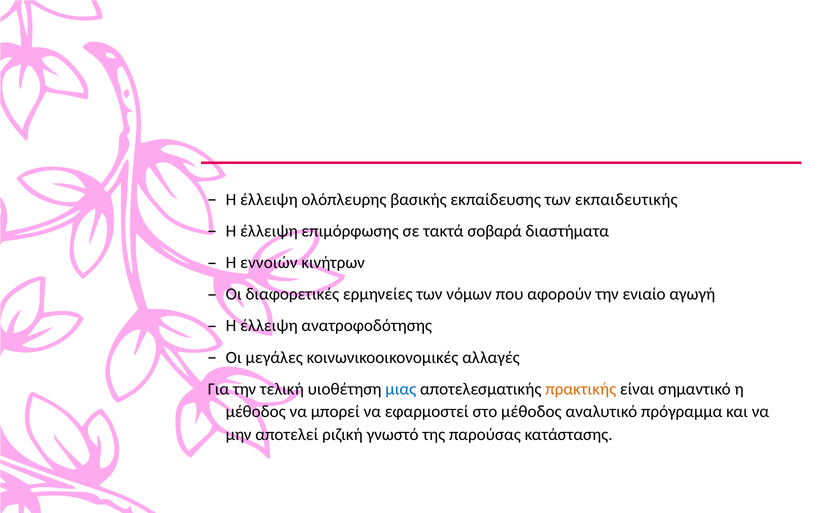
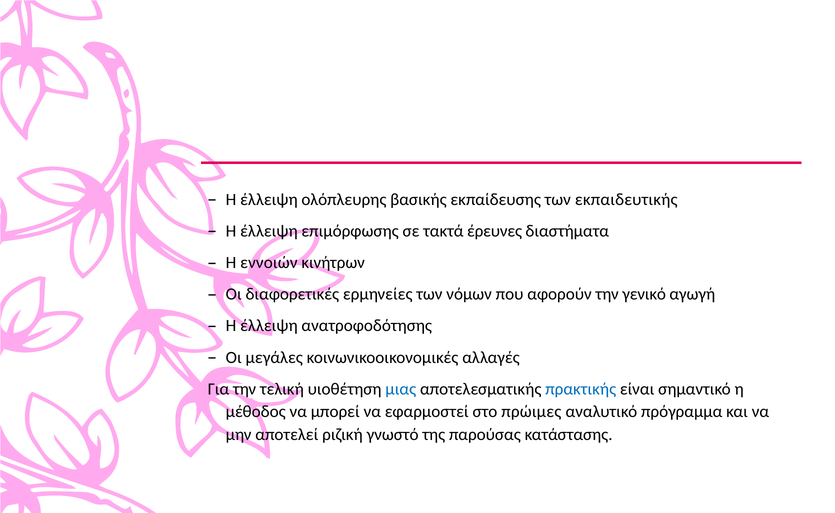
σοβαρά: σοβαρά -> έρευνες (495, 231)
ενιαίο: ενιαίο -> γενικό (644, 294)
πρακτικής colour: orange -> blue (581, 389)
στο μέθοδος: μέθοδος -> πρώιμες (531, 412)
